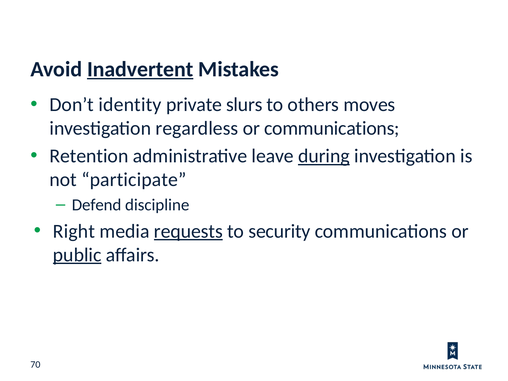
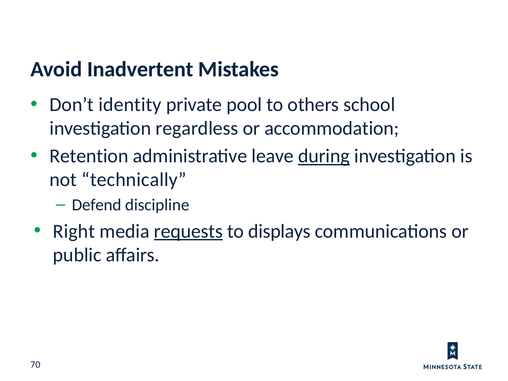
Inadvertent underline: present -> none (140, 69)
slurs: slurs -> pool (244, 105)
moves: moves -> school (369, 105)
or communications: communications -> accommodation (332, 128)
participate: participate -> technically (134, 180)
security: security -> displays (279, 231)
public underline: present -> none (77, 255)
